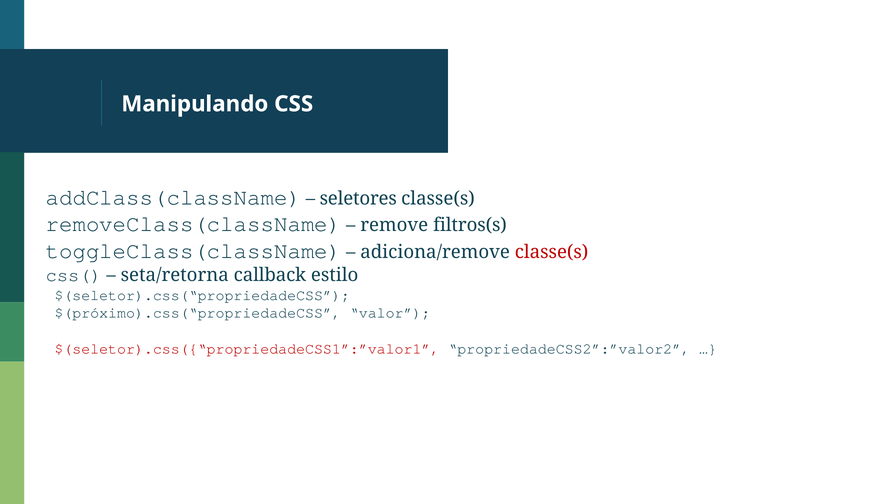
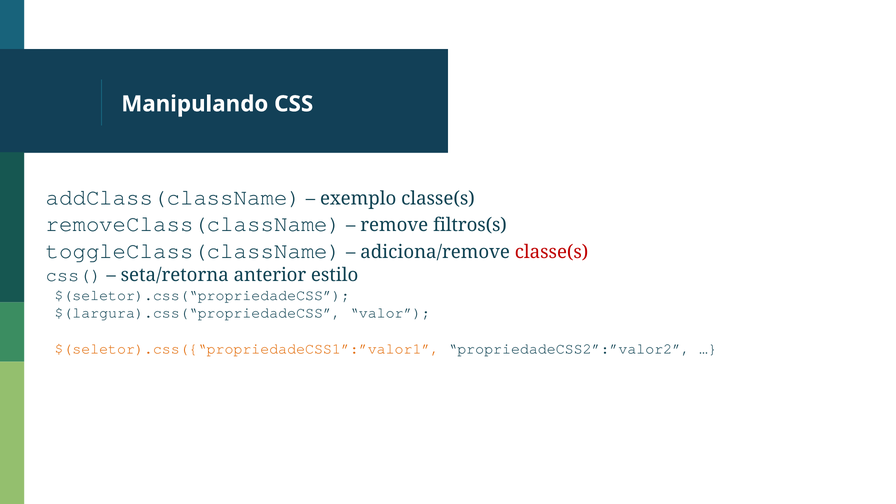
seletores: seletores -> exemplo (358, 198)
callback: callback -> anterior (270, 275)
$(próximo).css(“propriedadeCSS: $(próximo).css(“propriedadeCSS -> $(largura).css(“propriedadeCSS (198, 313)
$(seletor).css({“propriedadeCSS1”:”valor1 colour: red -> orange (247, 349)
